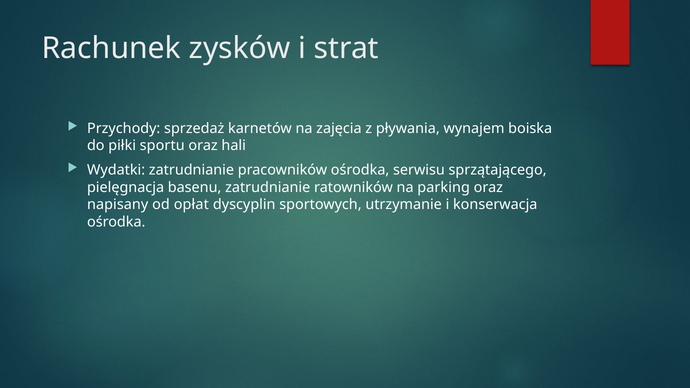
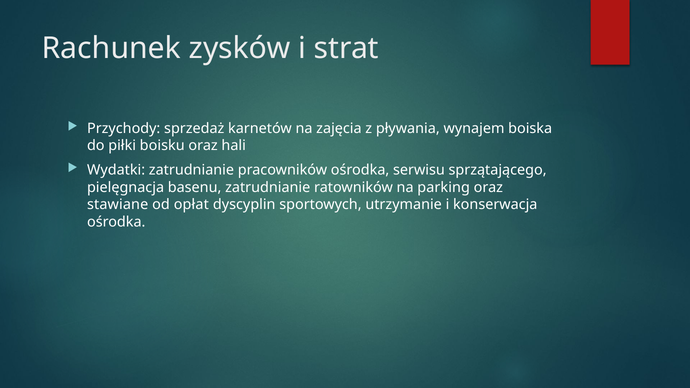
sportu: sportu -> boisku (162, 146)
napisany: napisany -> stawiane (118, 205)
